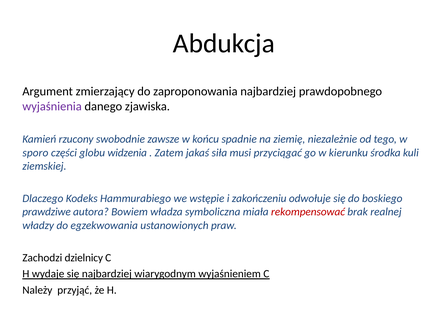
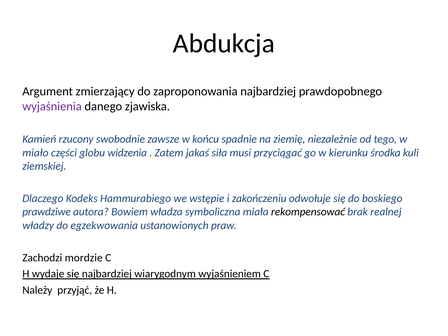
sporo: sporo -> miało (35, 153)
rekompensować colour: red -> black (308, 212)
dzielnicy: dzielnicy -> mordzie (84, 258)
